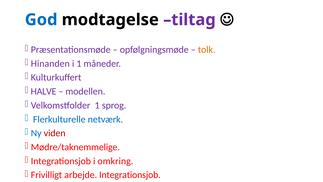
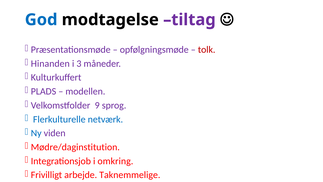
tolk colour: orange -> red (207, 50)
i 1: 1 -> 3 (79, 63)
HALVE: HALVE -> PLADS (44, 91)
Velkomstfolder 1: 1 -> 9 (97, 105)
viden colour: red -> purple (55, 133)
Mødre/taknemmelige: Mødre/taknemmelige -> Mødre/daginstitution (75, 147)
arbejde Integrationsjob: Integrationsjob -> Taknemmelige (130, 175)
